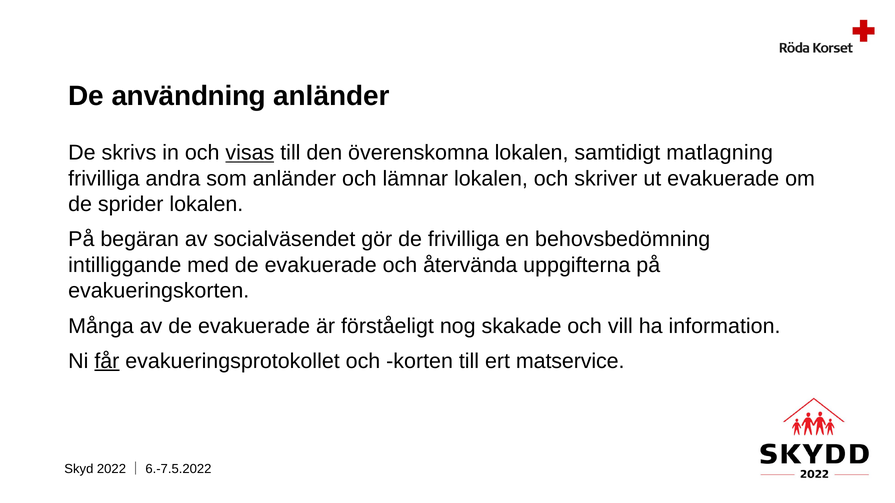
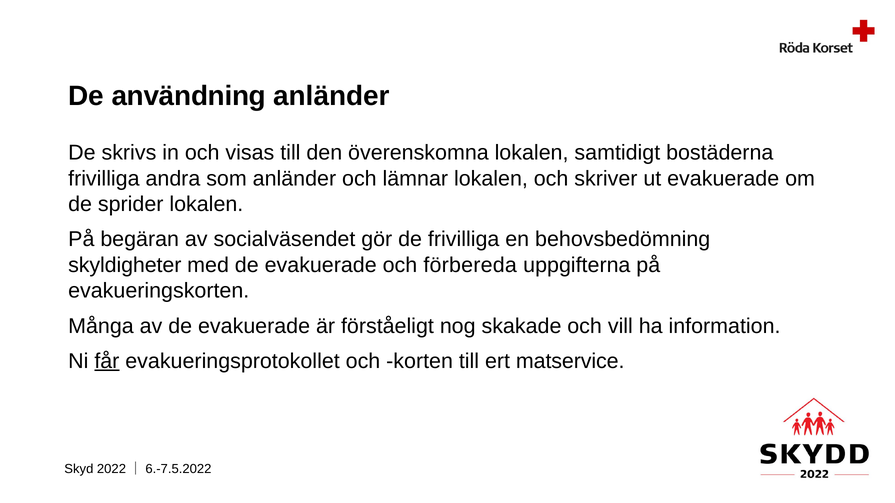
visas underline: present -> none (250, 153)
matlagning: matlagning -> bostäderna (720, 153)
intilliggande: intilliggande -> skyldigheter (125, 265)
återvända: återvända -> förbereda (470, 265)
